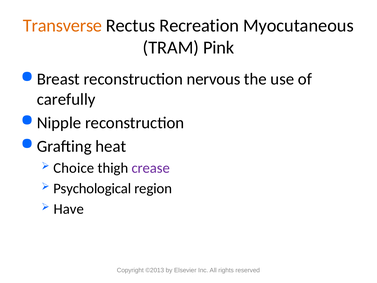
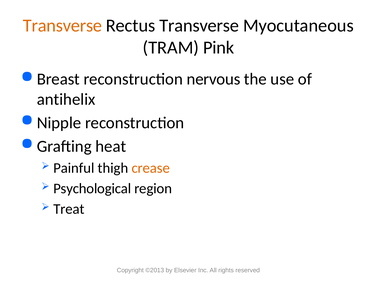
Rectus Recreation: Recreation -> Transverse (199, 25)
carefully: carefully -> antihelix (66, 99)
Choice: Choice -> Painful (74, 168)
crease colour: purple -> orange (151, 168)
Have: Have -> Treat (69, 209)
